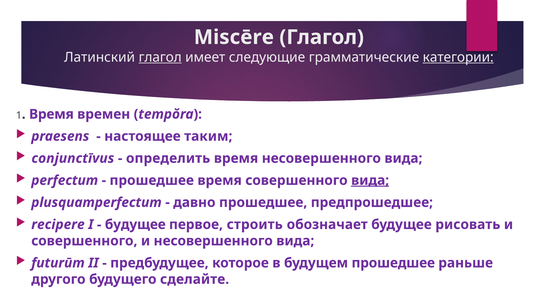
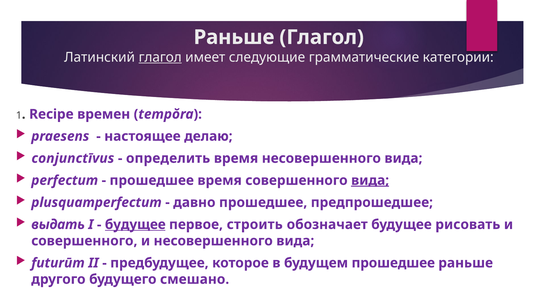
Miscēre: Miscēre -> Раньше (234, 37)
категории underline: present -> none (458, 57)
1 Время: Время -> Recipe (51, 114)
таким: таким -> делаю (208, 136)
recipere: recipere -> выдать (58, 224)
будущее underline: none -> present (135, 224)
сделайте: сделайте -> смешано (195, 279)
